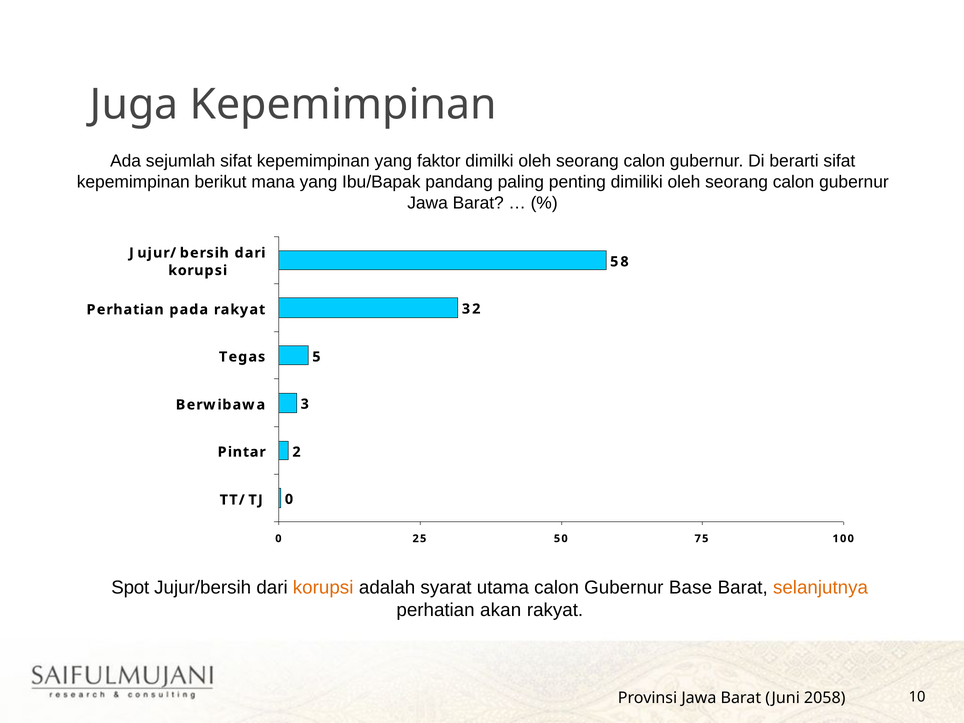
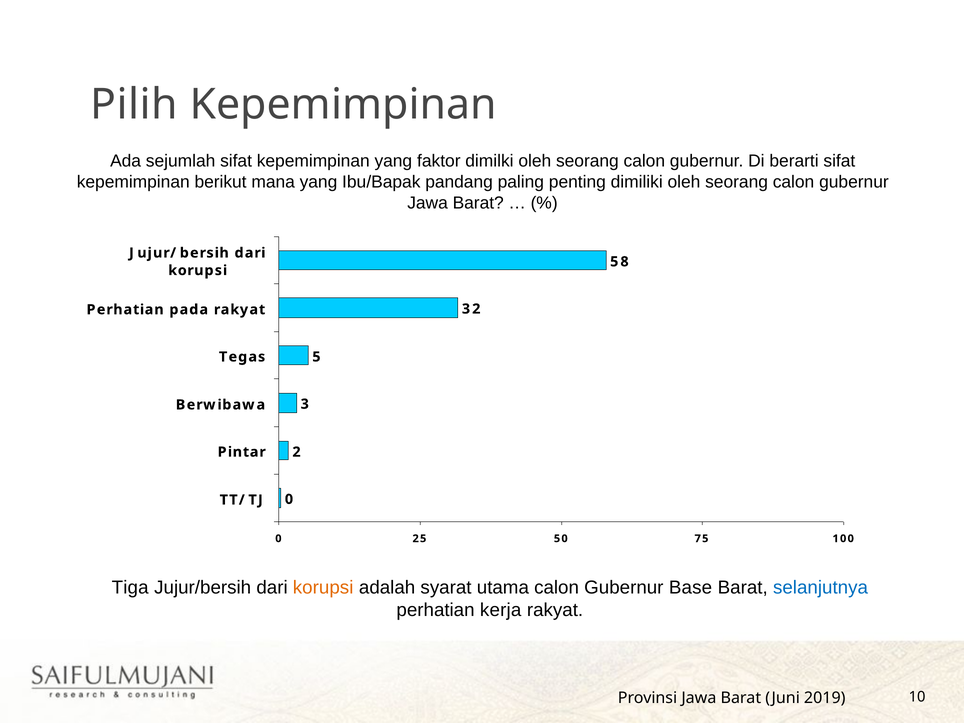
Juga: Juga -> Pilih (134, 105)
Spot: Spot -> Tiga (130, 588)
selanjutnya colour: orange -> blue (821, 588)
akan: akan -> kerja (501, 610)
2058: 2058 -> 2019 (825, 698)
